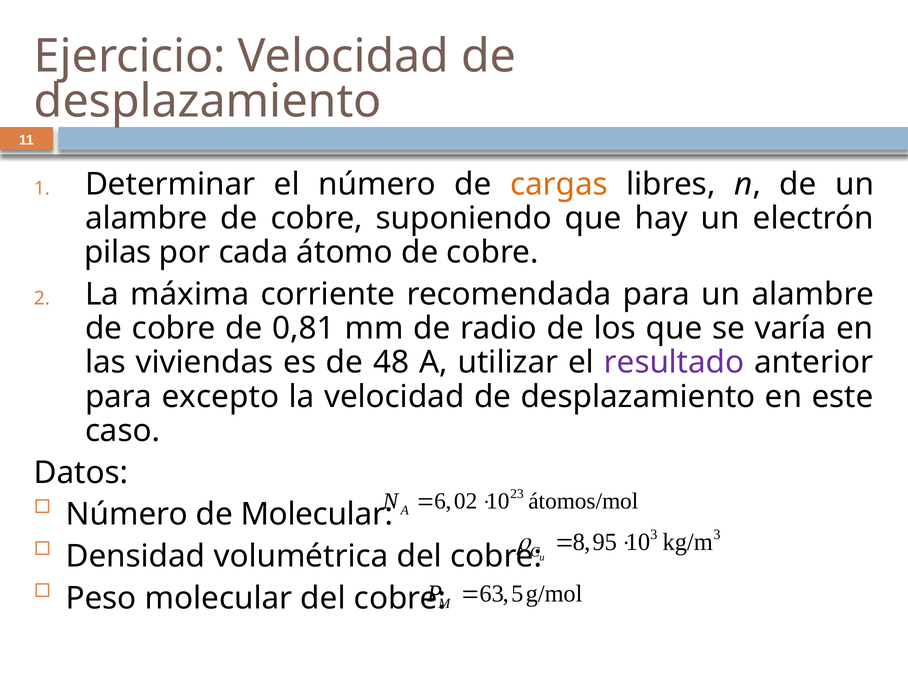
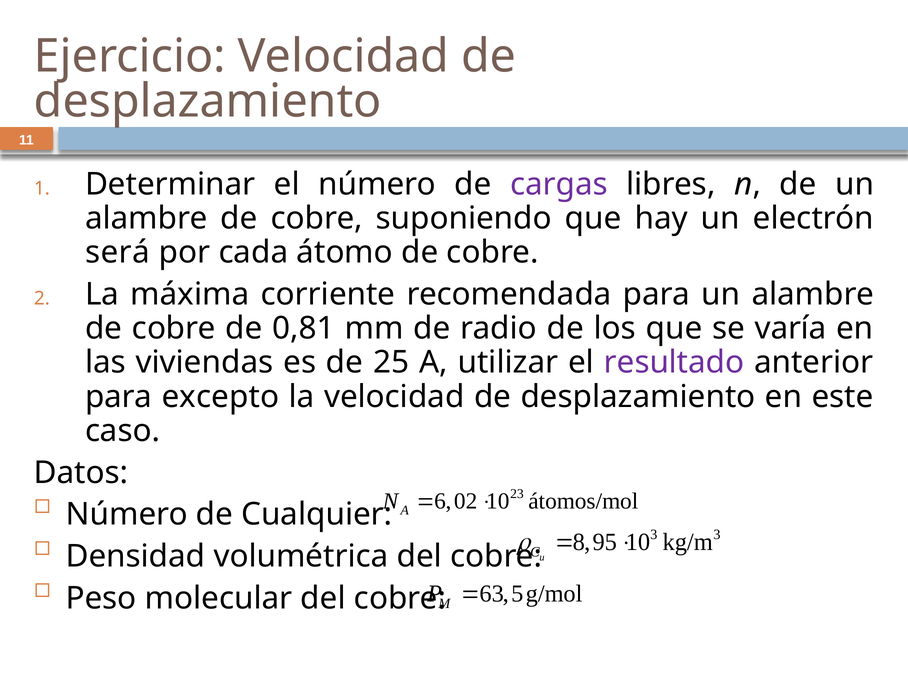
cargas colour: orange -> purple (559, 184)
pilas: pilas -> será (118, 253)
48: 48 -> 25 (391, 363)
de Molecular: Molecular -> Cualquier (317, 515)
